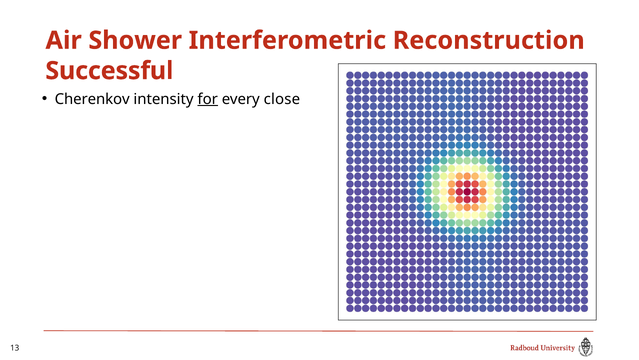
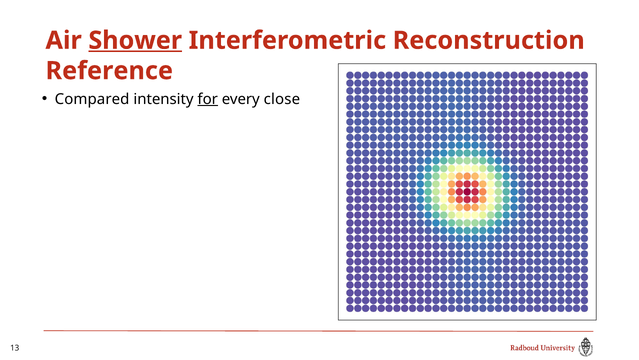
Shower underline: none -> present (135, 40)
Successful: Successful -> Reference (109, 71)
Cherenkov: Cherenkov -> Compared (92, 99)
